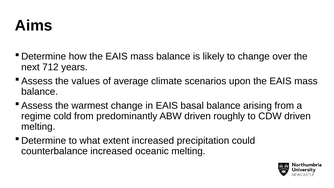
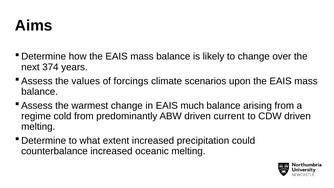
712: 712 -> 374 (50, 67)
average: average -> forcings (131, 81)
basal: basal -> much (192, 106)
roughly: roughly -> current (229, 116)
